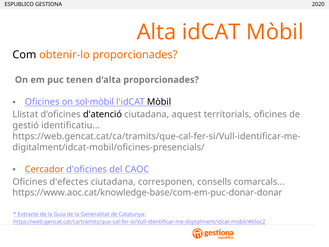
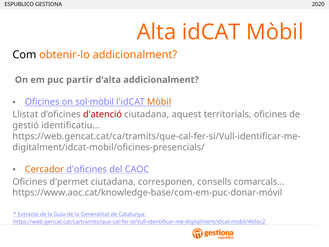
obtenir-lo proporcionades: proporcionades -> addicionalment (135, 55)
tenen: tenen -> partir (79, 80)
d'alta proporcionades: proporcionades -> addicionalment (161, 80)
Mòbil colour: black -> orange (159, 102)
d'atenció colour: black -> red (102, 114)
d'efectes: d'efectes -> d'permet (69, 182)
https://www.aoc.cat/knowledge-base/com-em-puc-donar-donar: https://www.aoc.cat/knowledge-base/com-em-puc-donar-donar -> https://www.aoc.cat/knowledge-base/com-em-puc-donar-móvil (147, 193)
